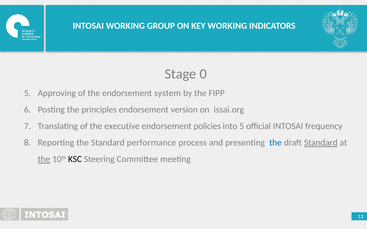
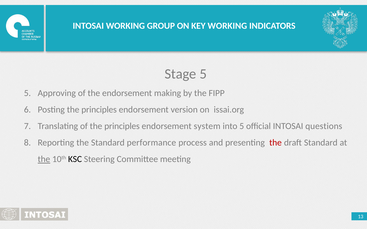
Stage 0: 0 -> 5 (203, 74)
system: system -> making (168, 93)
of the executive: executive -> principles (122, 126)
policies: policies -> system (207, 126)
frequency: frequency -> questions (324, 126)
the colour: blue -> red (276, 143)
Standard underline: present -> none (321, 143)
